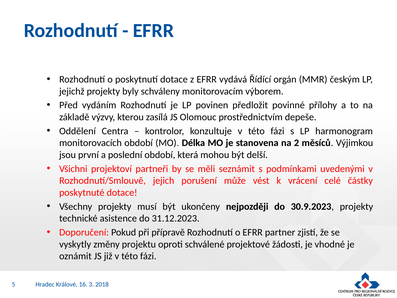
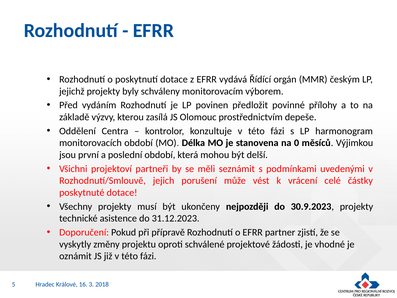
2: 2 -> 0 (297, 143)
